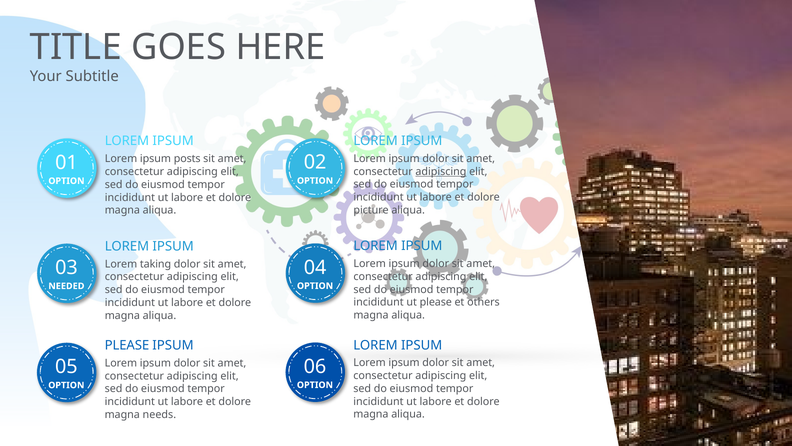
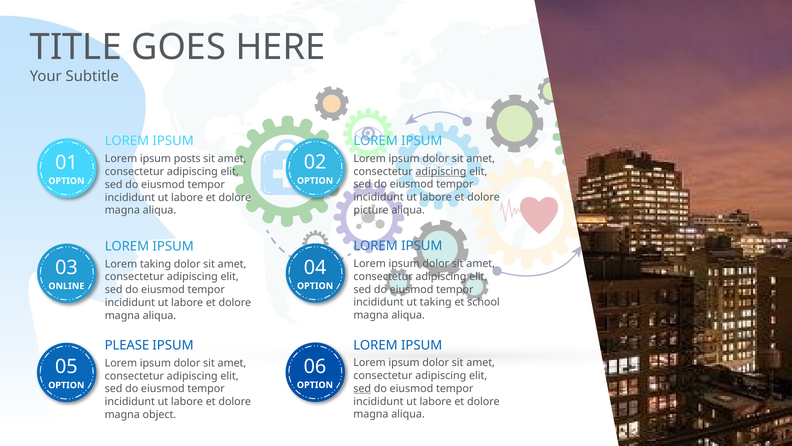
NEEDED: NEEDED -> ONLINE (66, 286)
ut please: please -> taking (436, 302)
others: others -> school (483, 302)
sed underline: none -> present (362, 388)
needs: needs -> object (159, 414)
